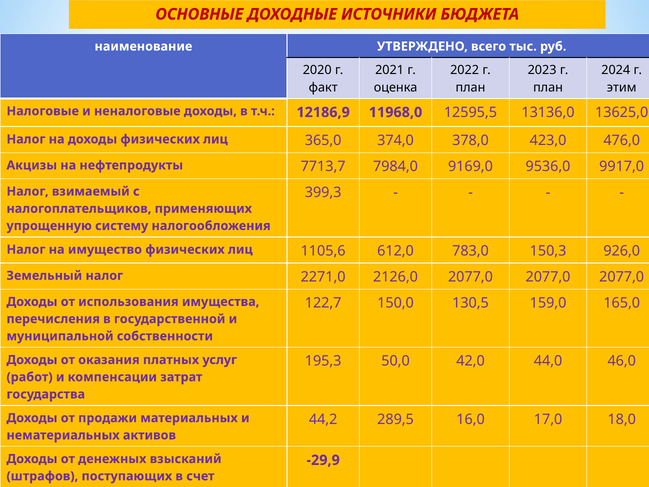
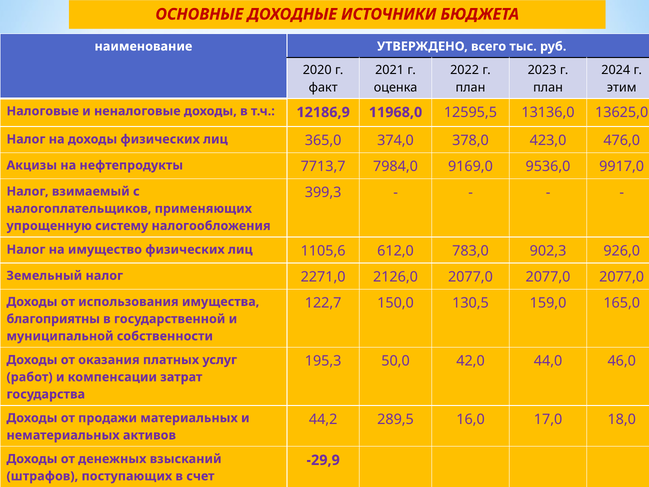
150,3: 150,3 -> 902,3 (548, 251)
перечисления: перечисления -> благоприятны (53, 319)
